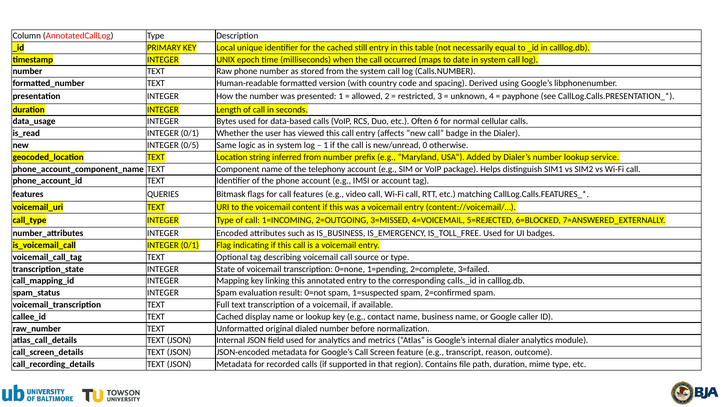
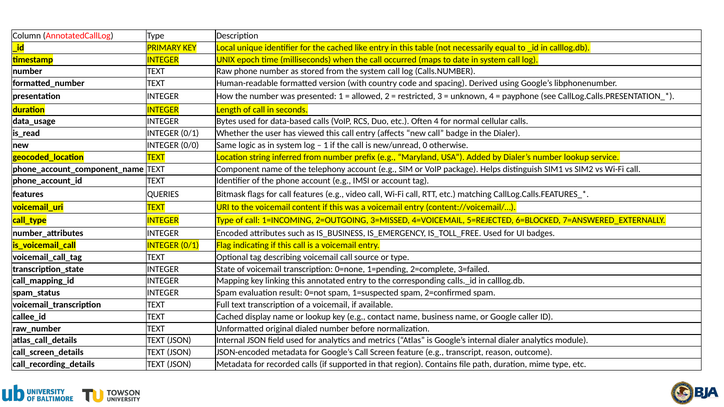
still: still -> like (361, 48)
Often 6: 6 -> 4 (436, 122)
0/5: 0/5 -> 0/0 (190, 145)
